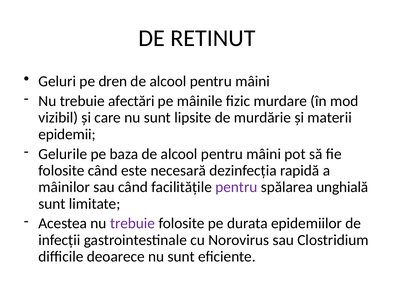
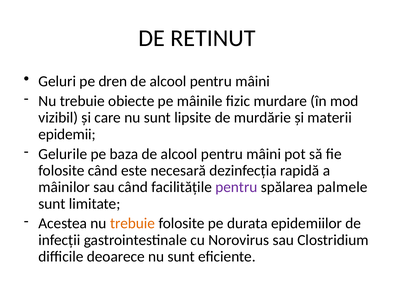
afectări: afectări -> obiecte (131, 101)
unghială: unghială -> palmele (342, 187)
trebuie colour: purple -> orange (133, 223)
